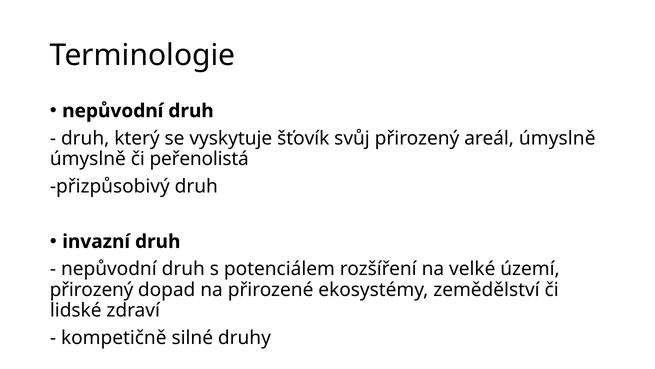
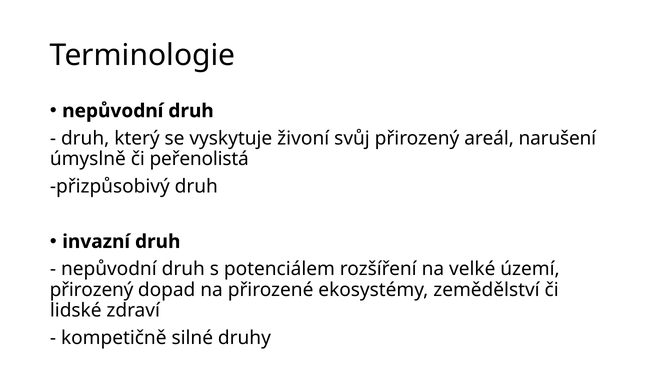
šťovík: šťovík -> živoní (303, 138)
areál úmyslně: úmyslně -> narušení (557, 138)
